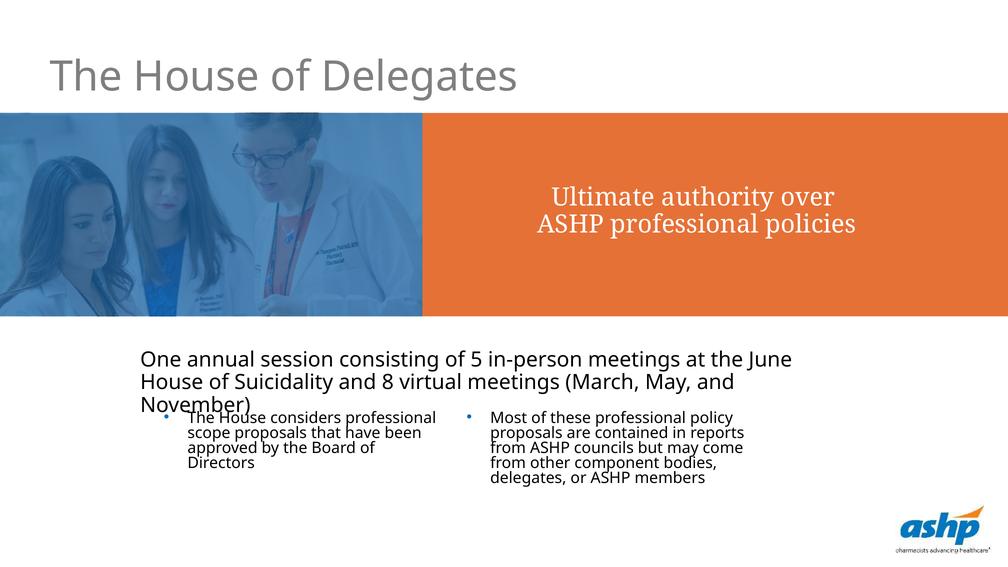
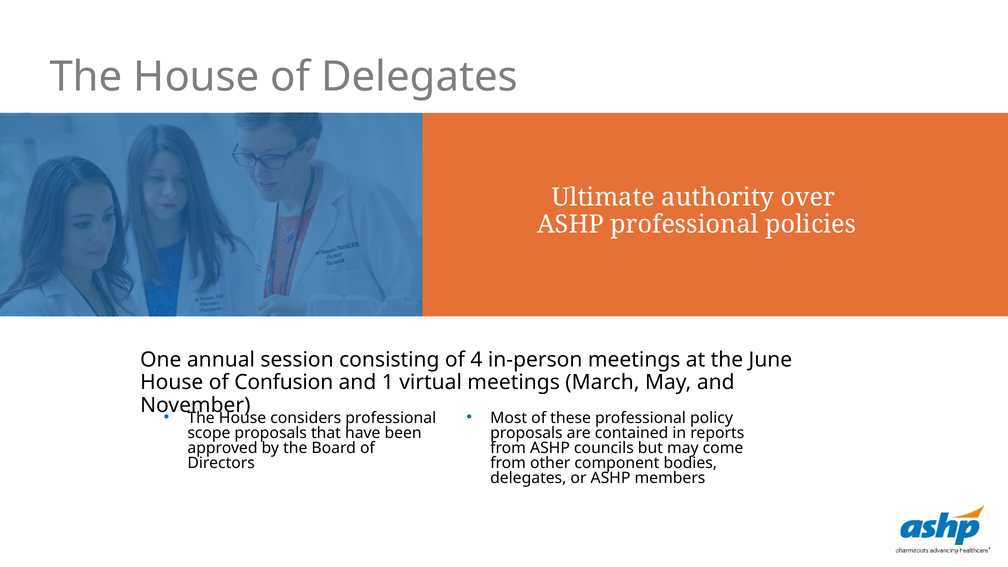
5: 5 -> 4 (476, 360)
Suicidality: Suicidality -> Confusion (284, 383)
8: 8 -> 1 (388, 383)
